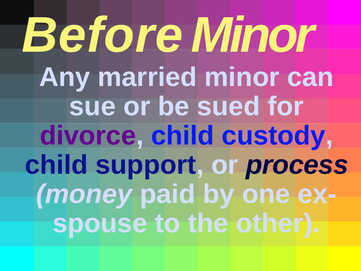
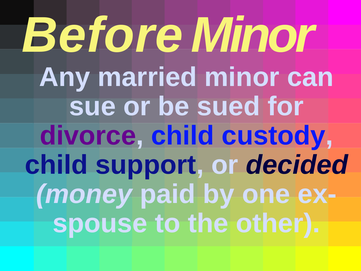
process: process -> decided (297, 165)
